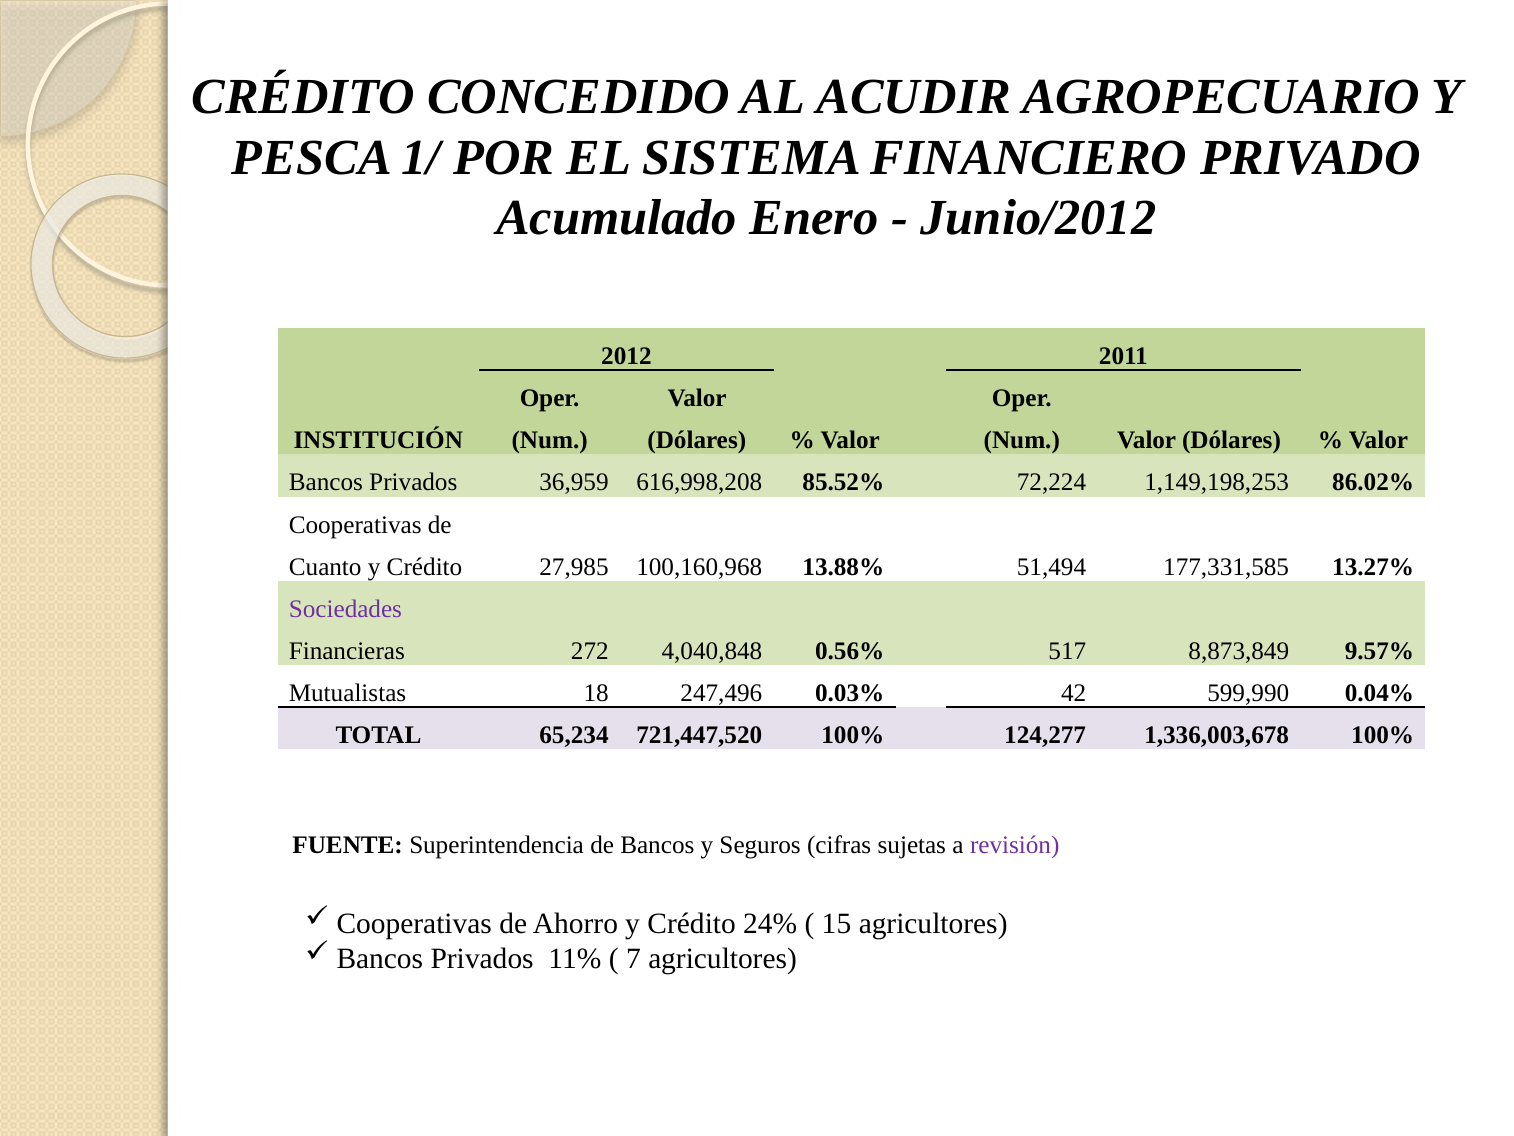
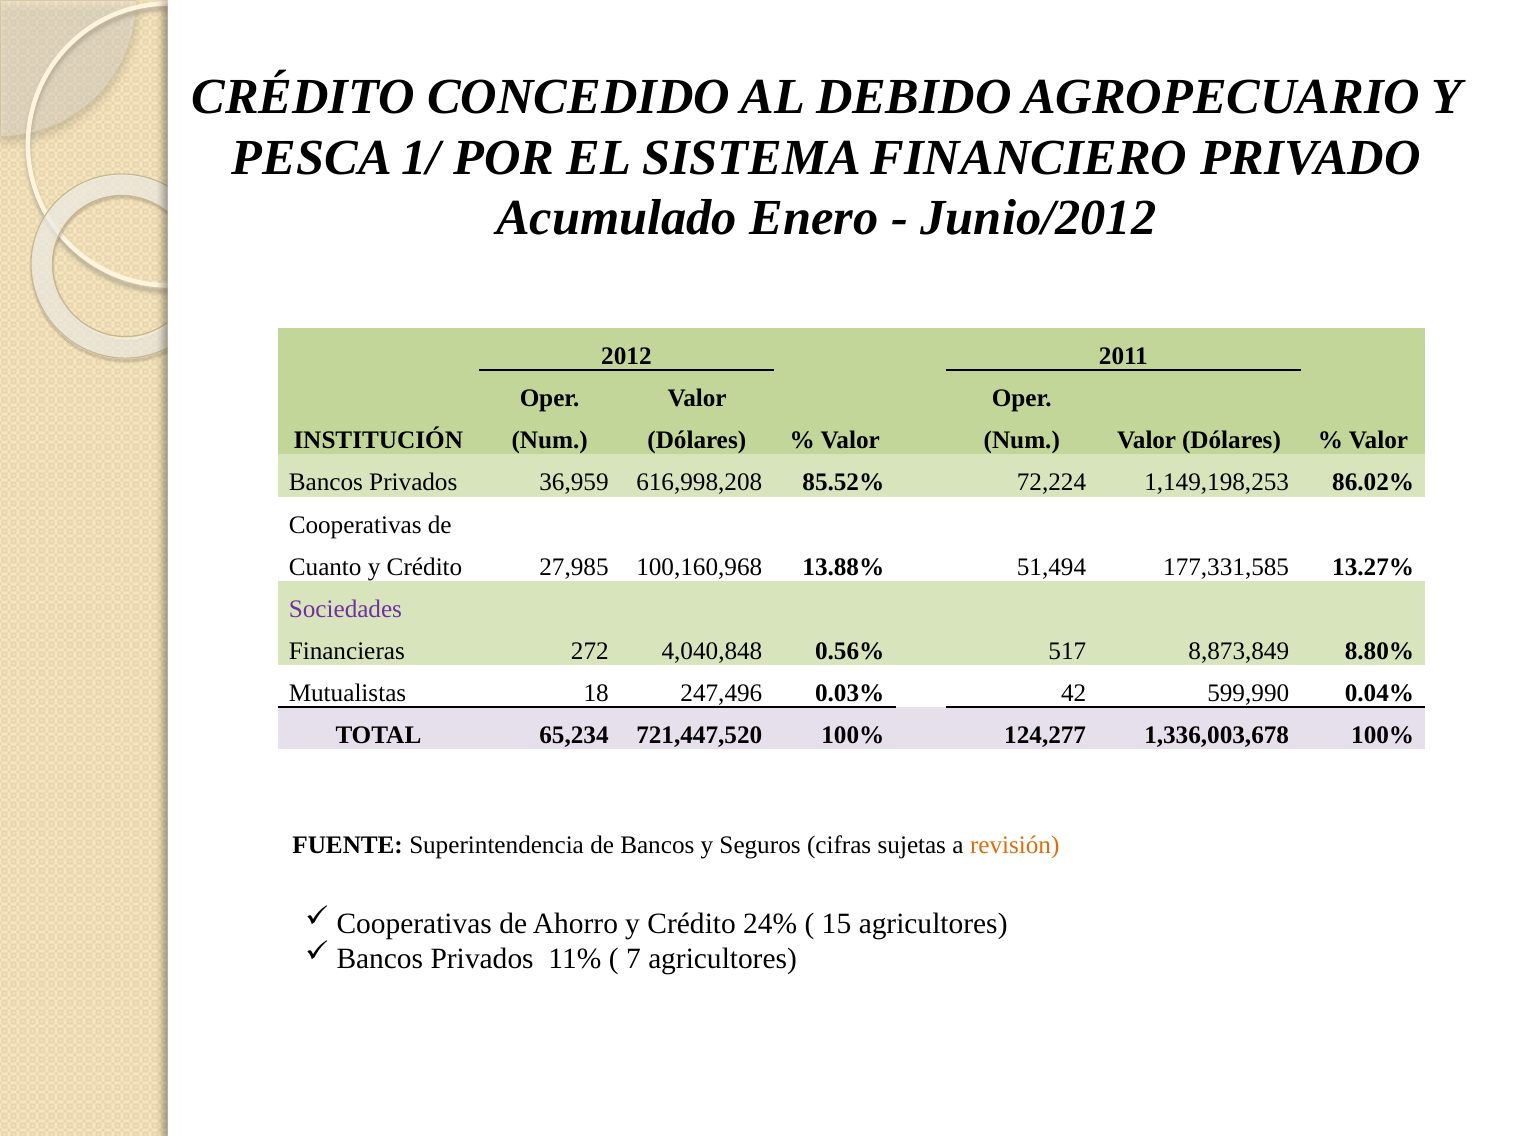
ACUDIR: ACUDIR -> DEBIDO (914, 97)
9.57%: 9.57% -> 8.80% (1379, 651)
revisión colour: purple -> orange (1015, 844)
